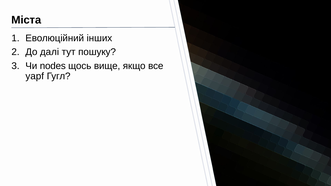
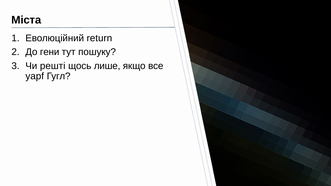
інших: інших -> return (99, 38)
далі: далі -> гени (50, 52)
nodes: nodes -> решті (53, 66)
вище: вище -> лише (107, 66)
